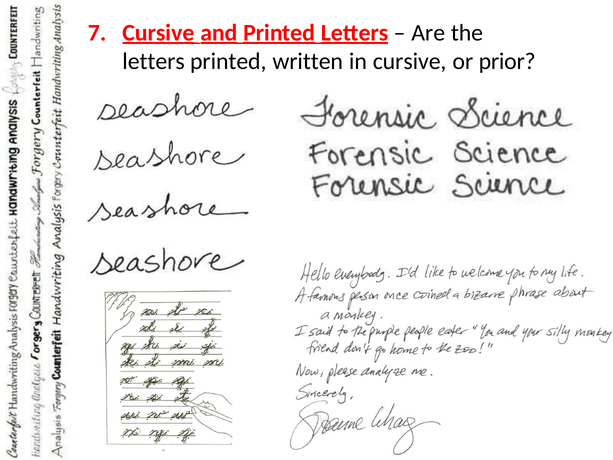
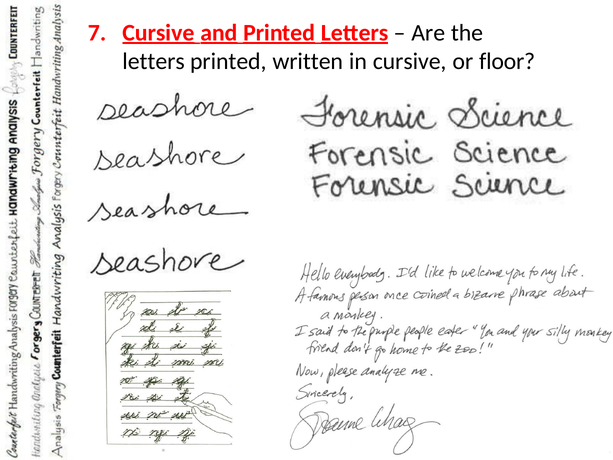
prior: prior -> floor (507, 61)
